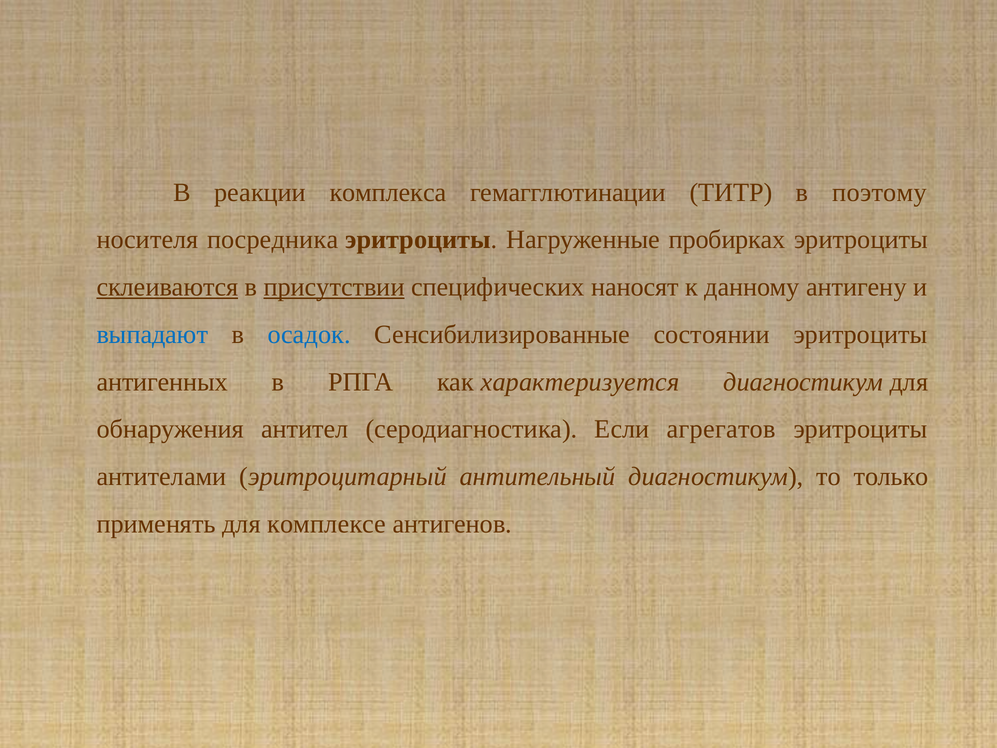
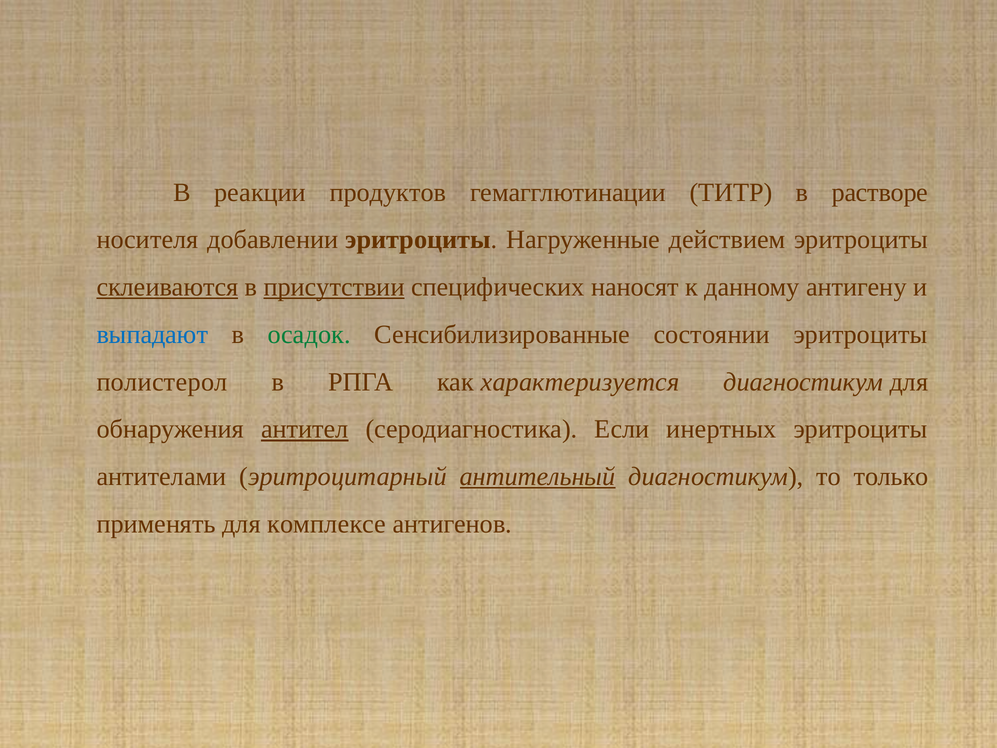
комплекса: комплекса -> продуктов (388, 192)
поэтому: поэтому -> растворе (880, 192)
посредника: посредника -> добавлении (273, 240)
пробирках: пробирках -> действием (727, 240)
осадок colour: blue -> green (309, 334)
антигенных: антигенных -> полистерол (162, 382)
антител underline: none -> present (305, 429)
агрегатов: агрегатов -> инертных (721, 429)
антительный underline: none -> present (538, 476)
